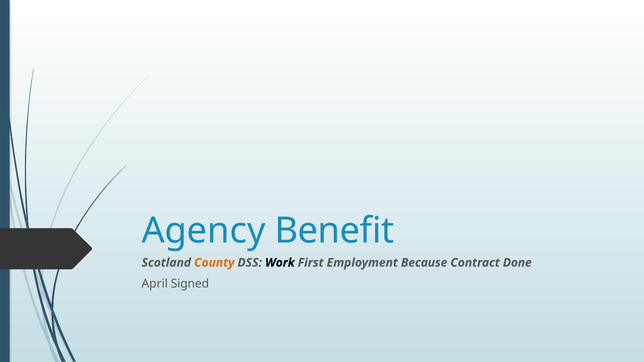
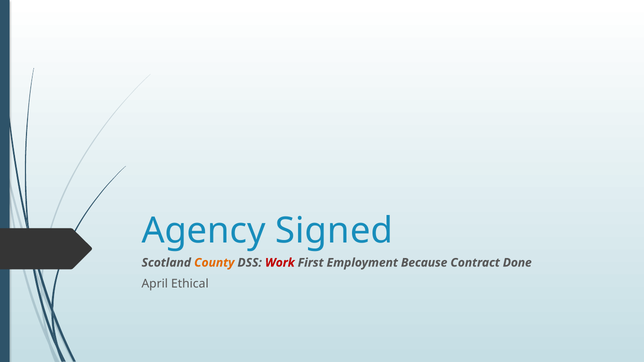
Benefit: Benefit -> Signed (334, 231)
Work colour: black -> red (280, 263)
Signed: Signed -> Ethical (190, 284)
